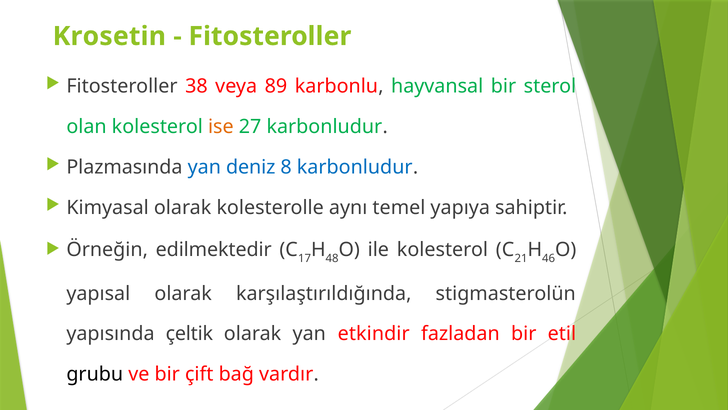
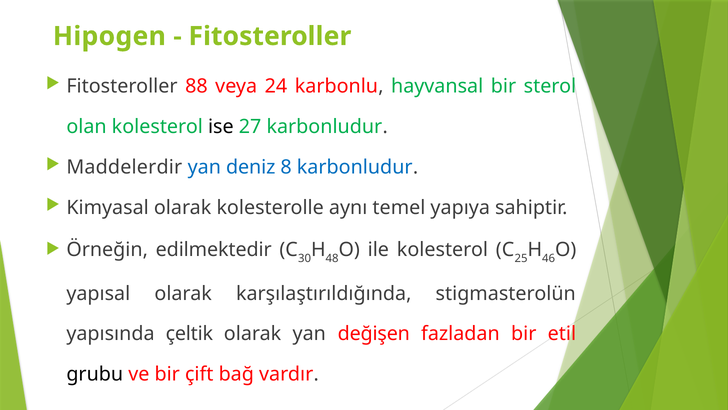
Krosetin: Krosetin -> Hipogen (109, 36)
38: 38 -> 88 (196, 86)
89: 89 -> 24 (276, 86)
ise colour: orange -> black (221, 127)
Plazmasında: Plazmasında -> Maddelerdir (124, 167)
17: 17 -> 30 (305, 258)
21: 21 -> 25 (521, 258)
etkindir: etkindir -> değişen (374, 334)
